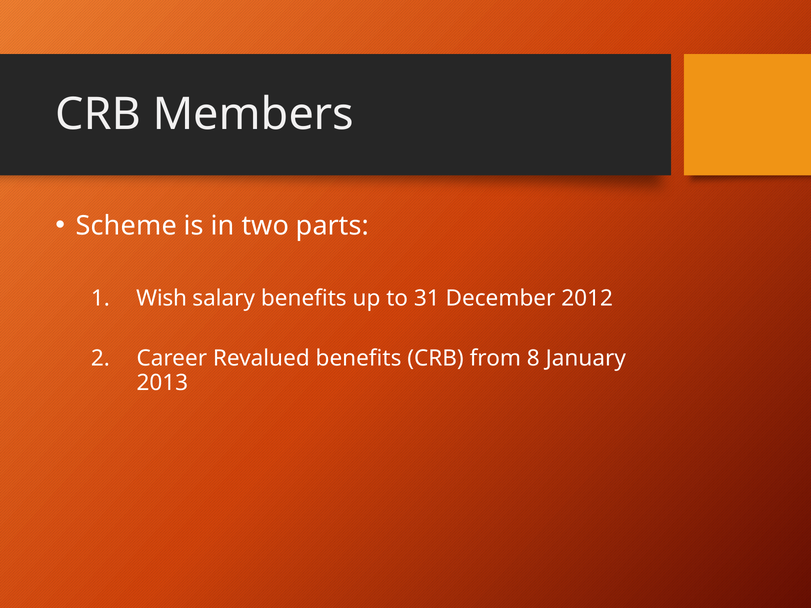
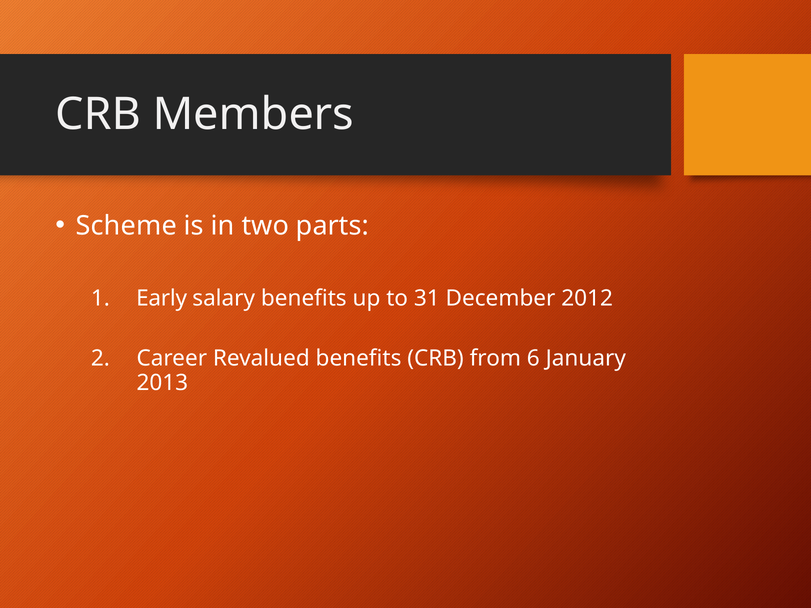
Wish: Wish -> Early (162, 299)
8: 8 -> 6 (533, 359)
